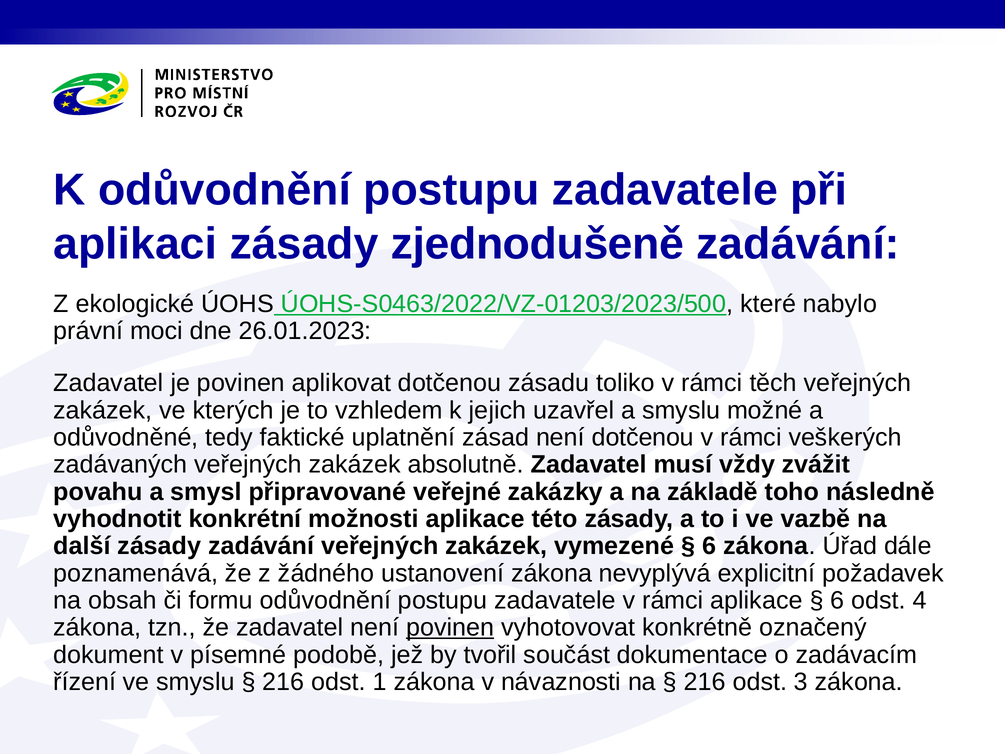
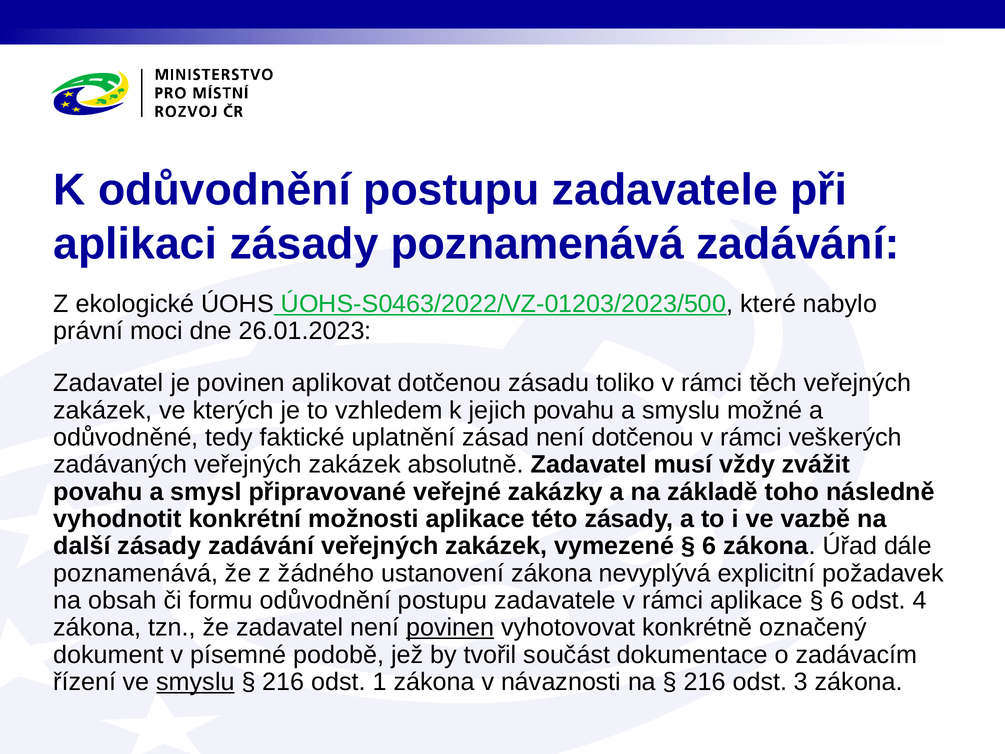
zásady zjednodušeně: zjednodušeně -> poznamenává (537, 244)
jejich uzavřel: uzavřel -> povahu (574, 410)
smyslu underline: none -> present (195, 682)
